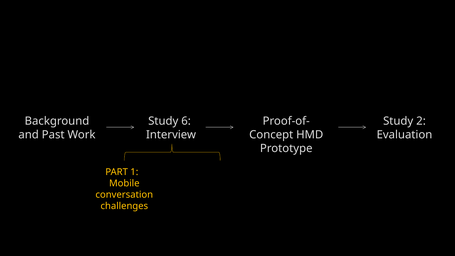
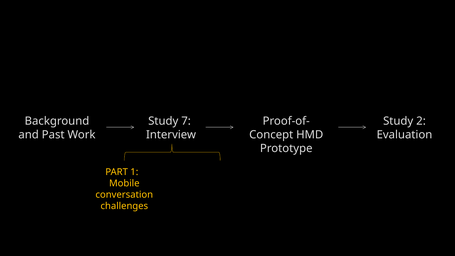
6: 6 -> 7 (186, 121)
